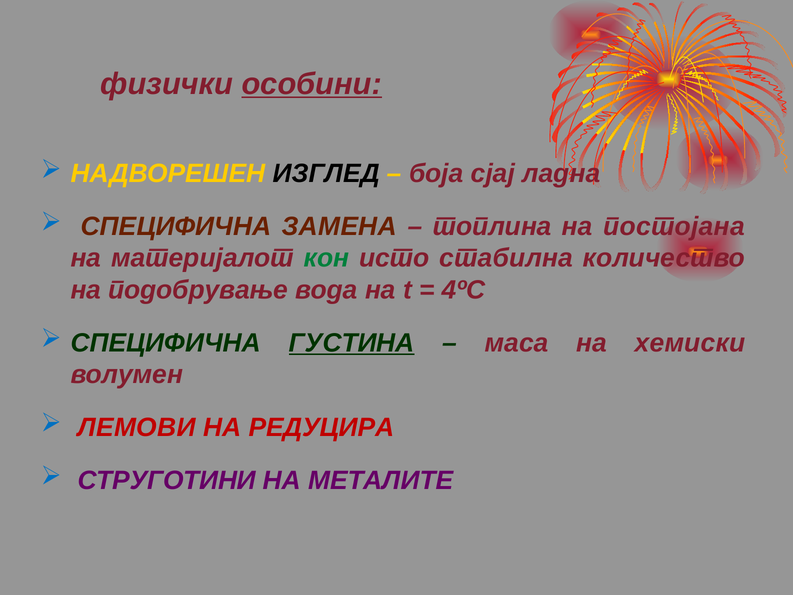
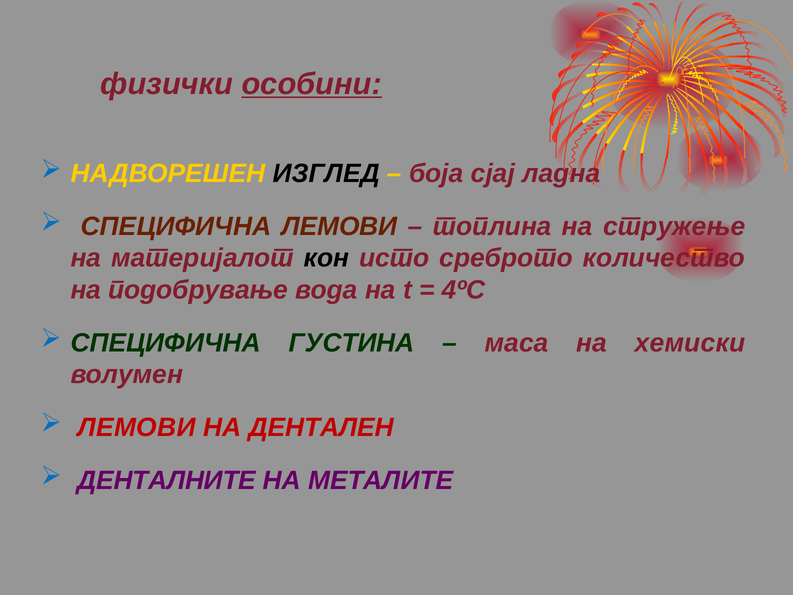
СПЕЦИФИЧНА ЗАМЕНА: ЗАМЕНА -> ЛЕМОВИ (340, 226)
постојана: постојана -> стружење (674, 226)
кон colour: green -> black (326, 258)
стабилна: стабилна -> среброто (506, 258)
ГУСТИНА underline: present -> none (352, 343)
РЕДУЦИРА: РЕДУЦИРА -> ДЕНТАЛЕН (321, 427)
СТРУГОТИНИ: СТРУГОТИНИ -> ДЕНТАЛНИТЕ (167, 480)
